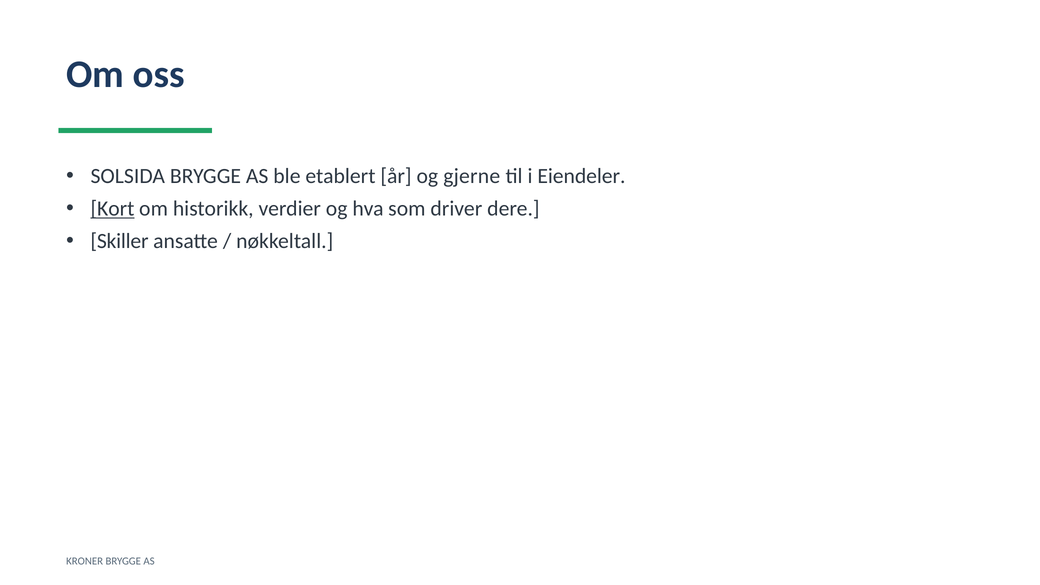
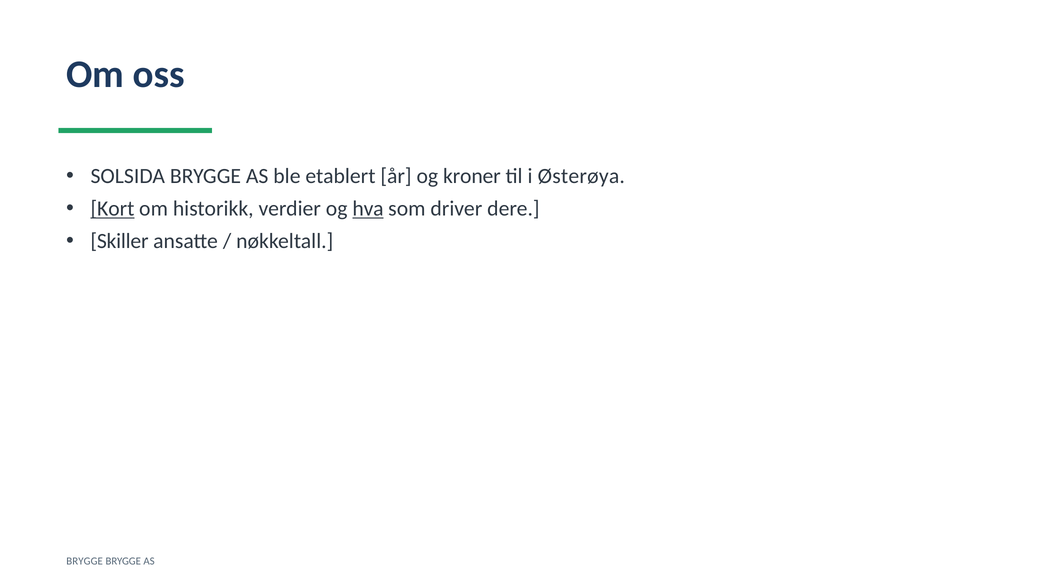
gjerne: gjerne -> kroner (472, 176)
Eiendeler: Eiendeler -> Østerøya (581, 176)
hva underline: none -> present (368, 209)
KRONER: KRONER -> BRYGGE (85, 561)
